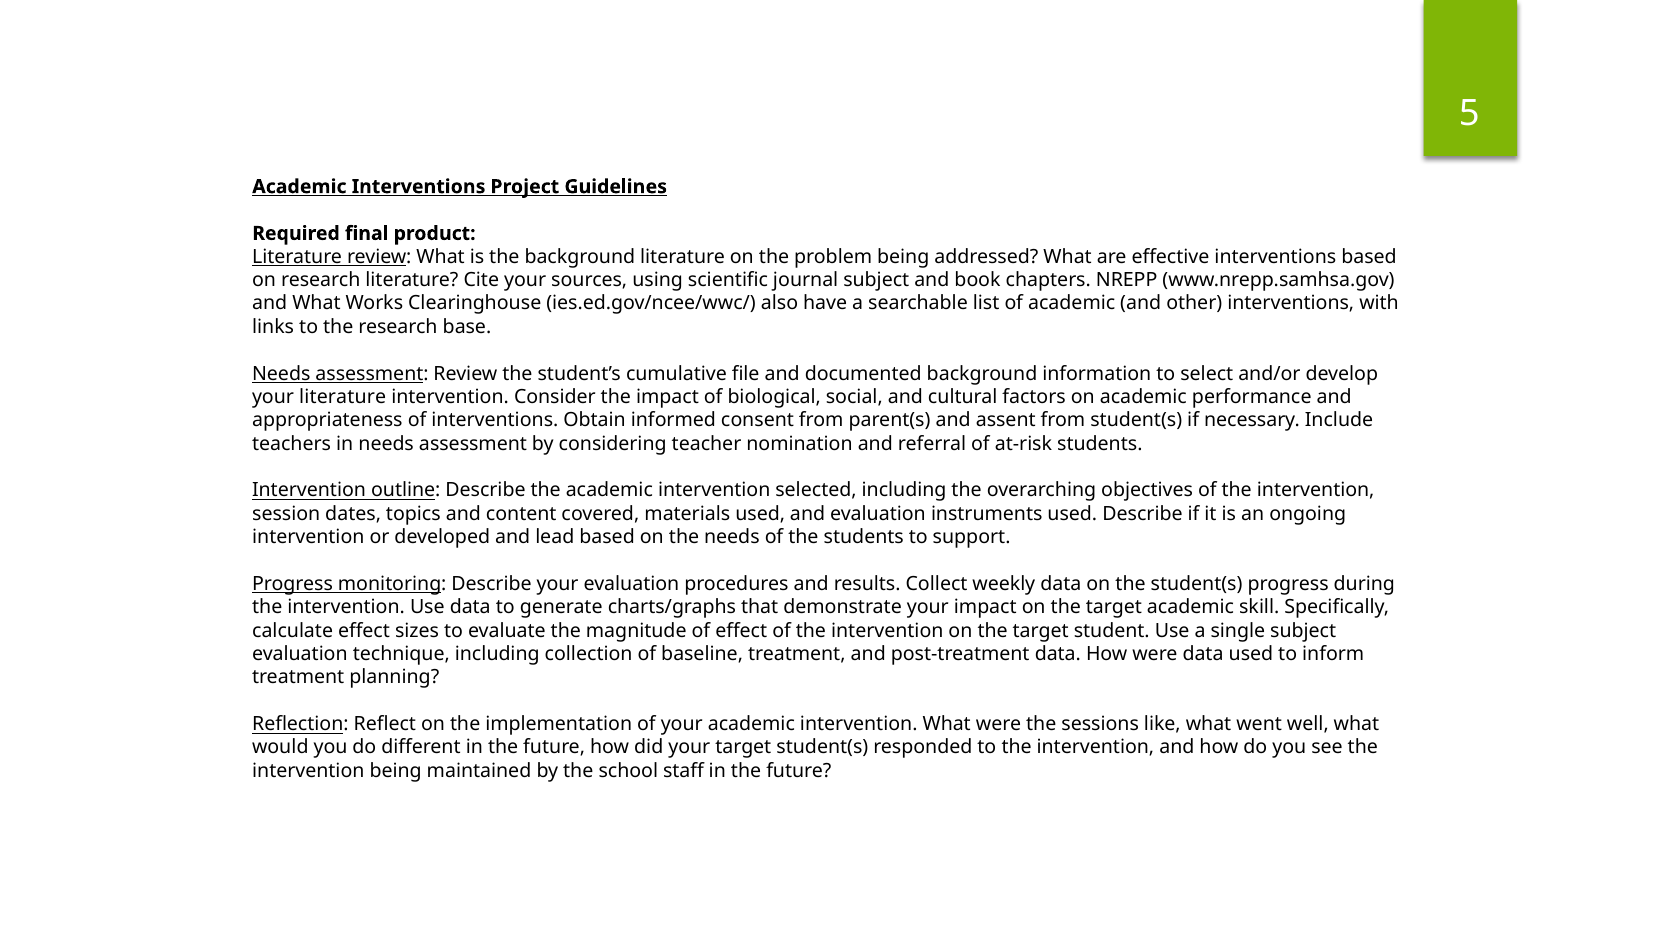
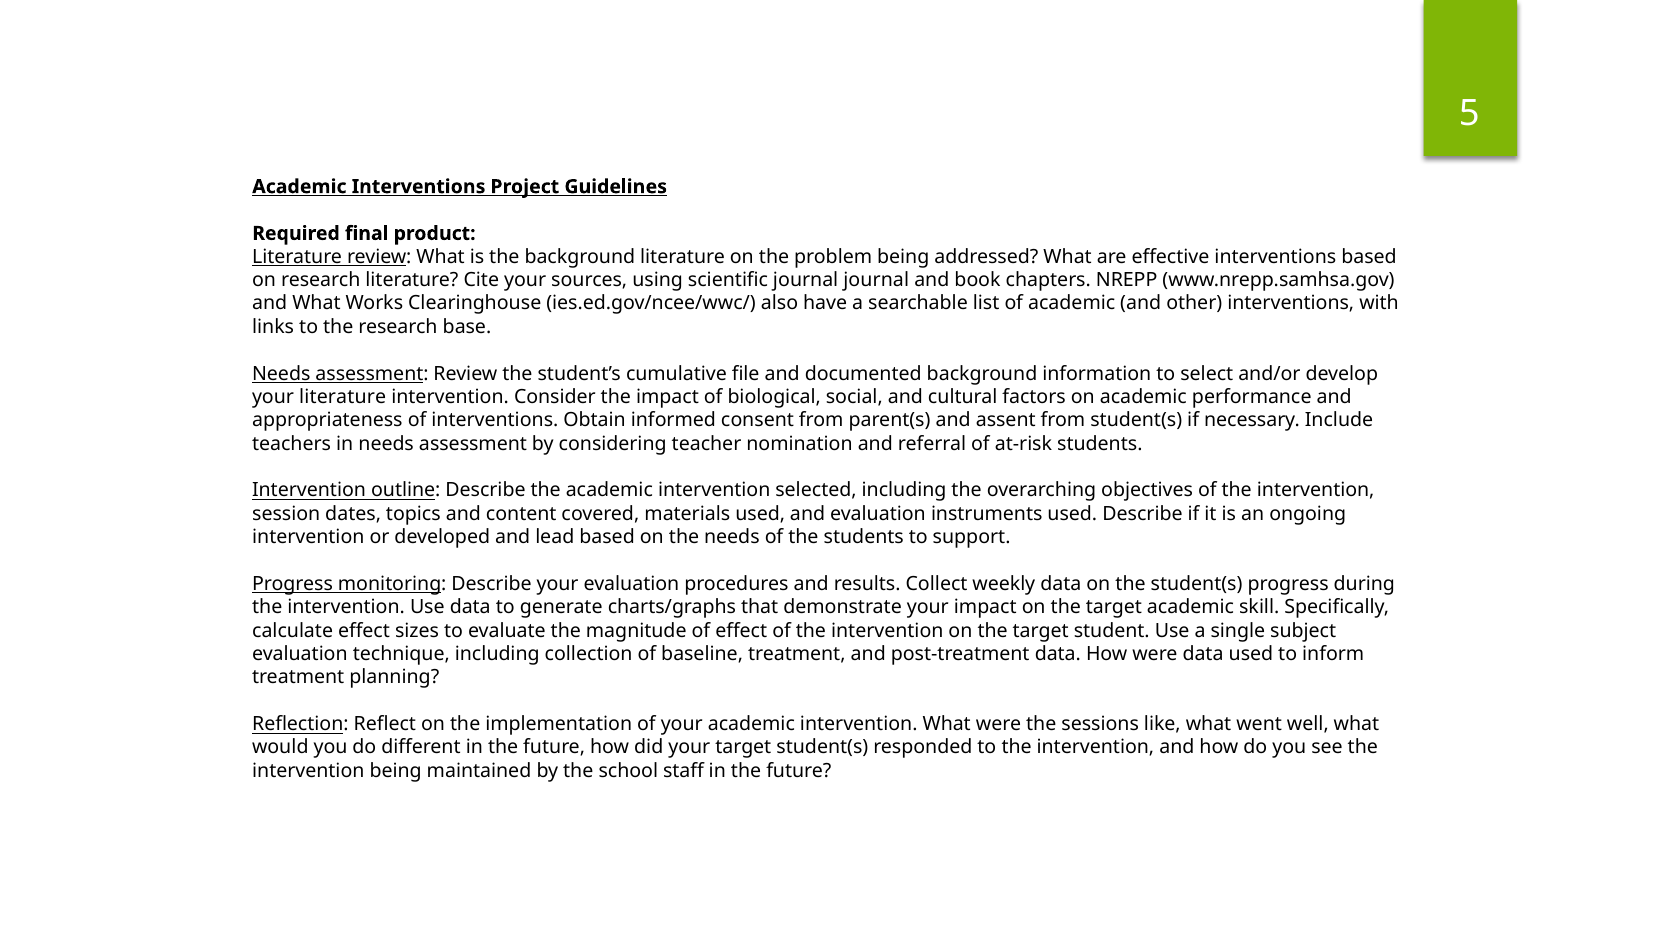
journal subject: subject -> journal (876, 280)
